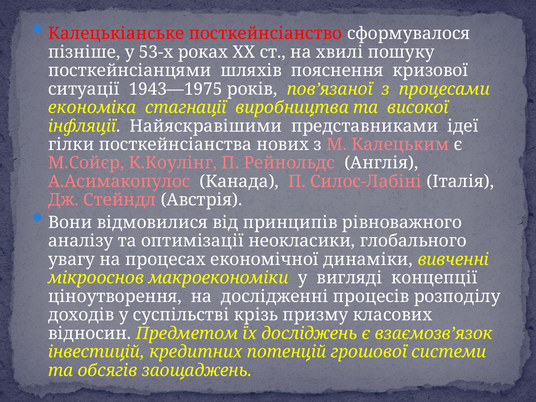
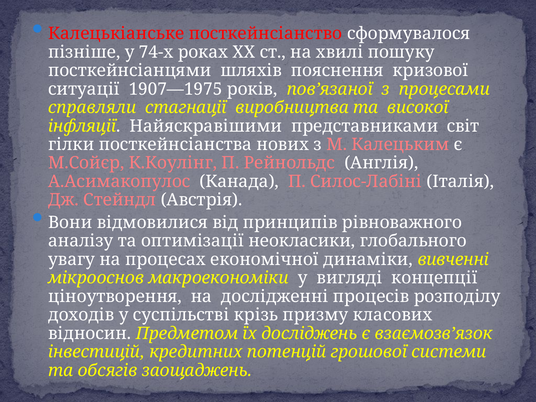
53-х: 53-х -> 74-х (156, 52)
1943—1975: 1943—1975 -> 1907—1975 (176, 89)
економіка: економіка -> справляли (92, 108)
ідеї: ідеї -> світ (463, 126)
